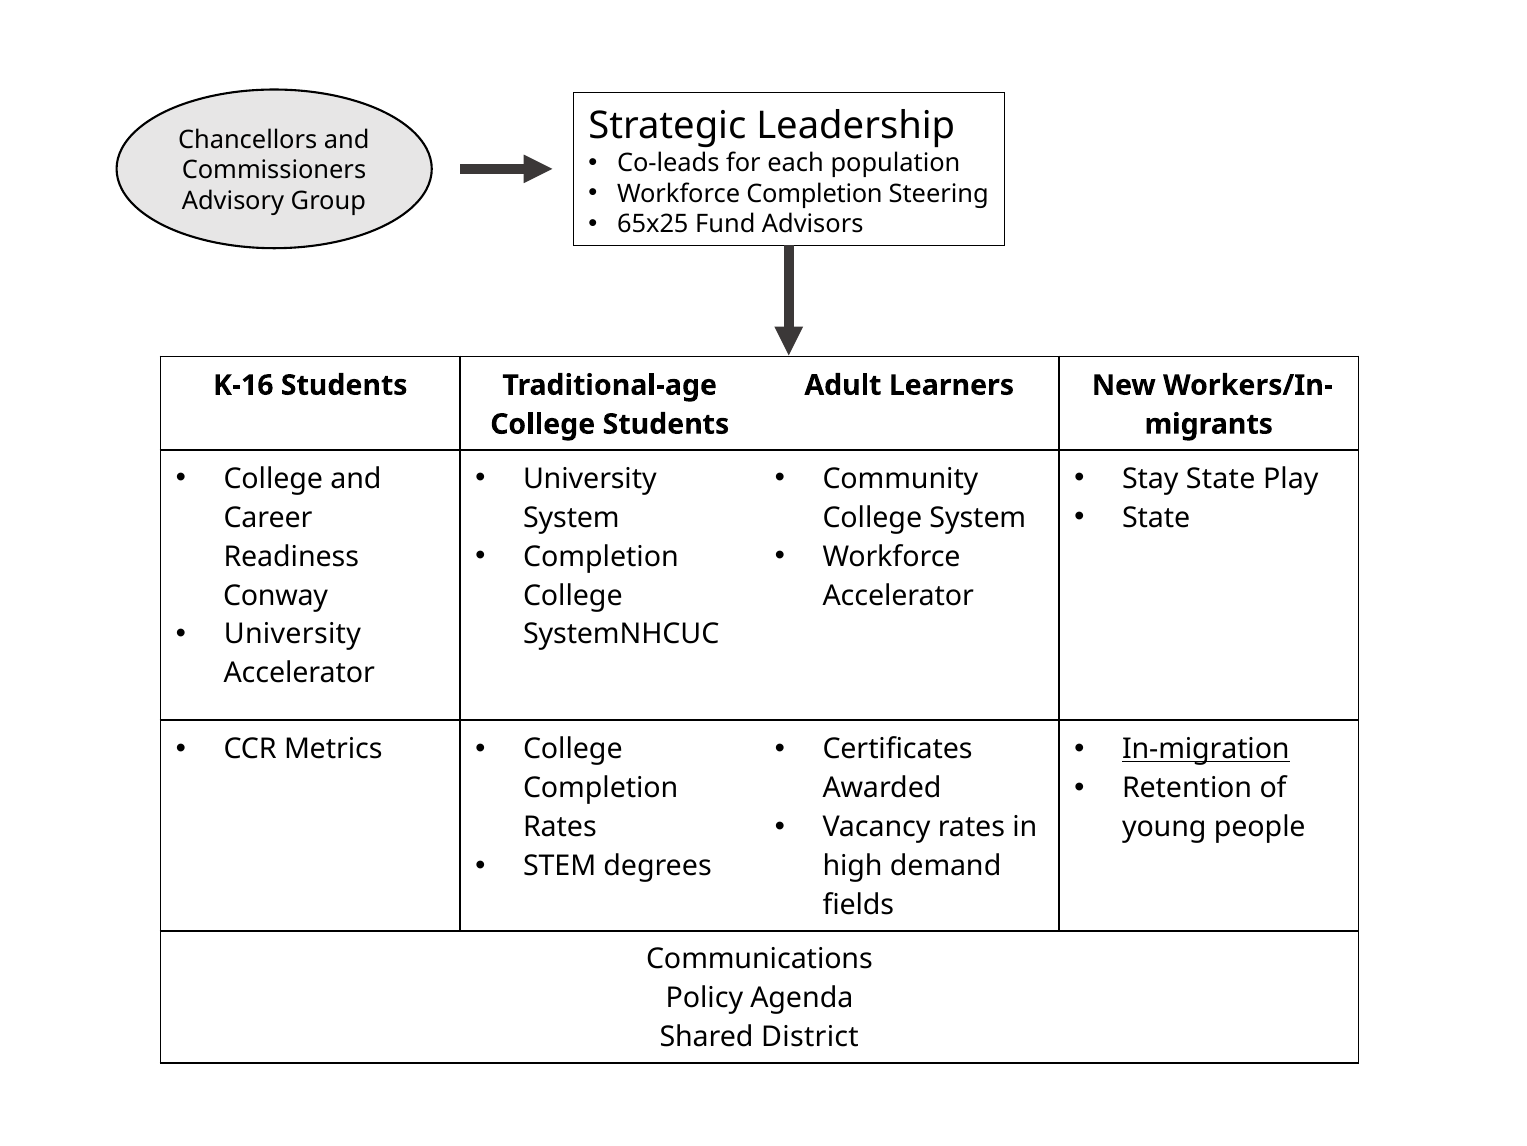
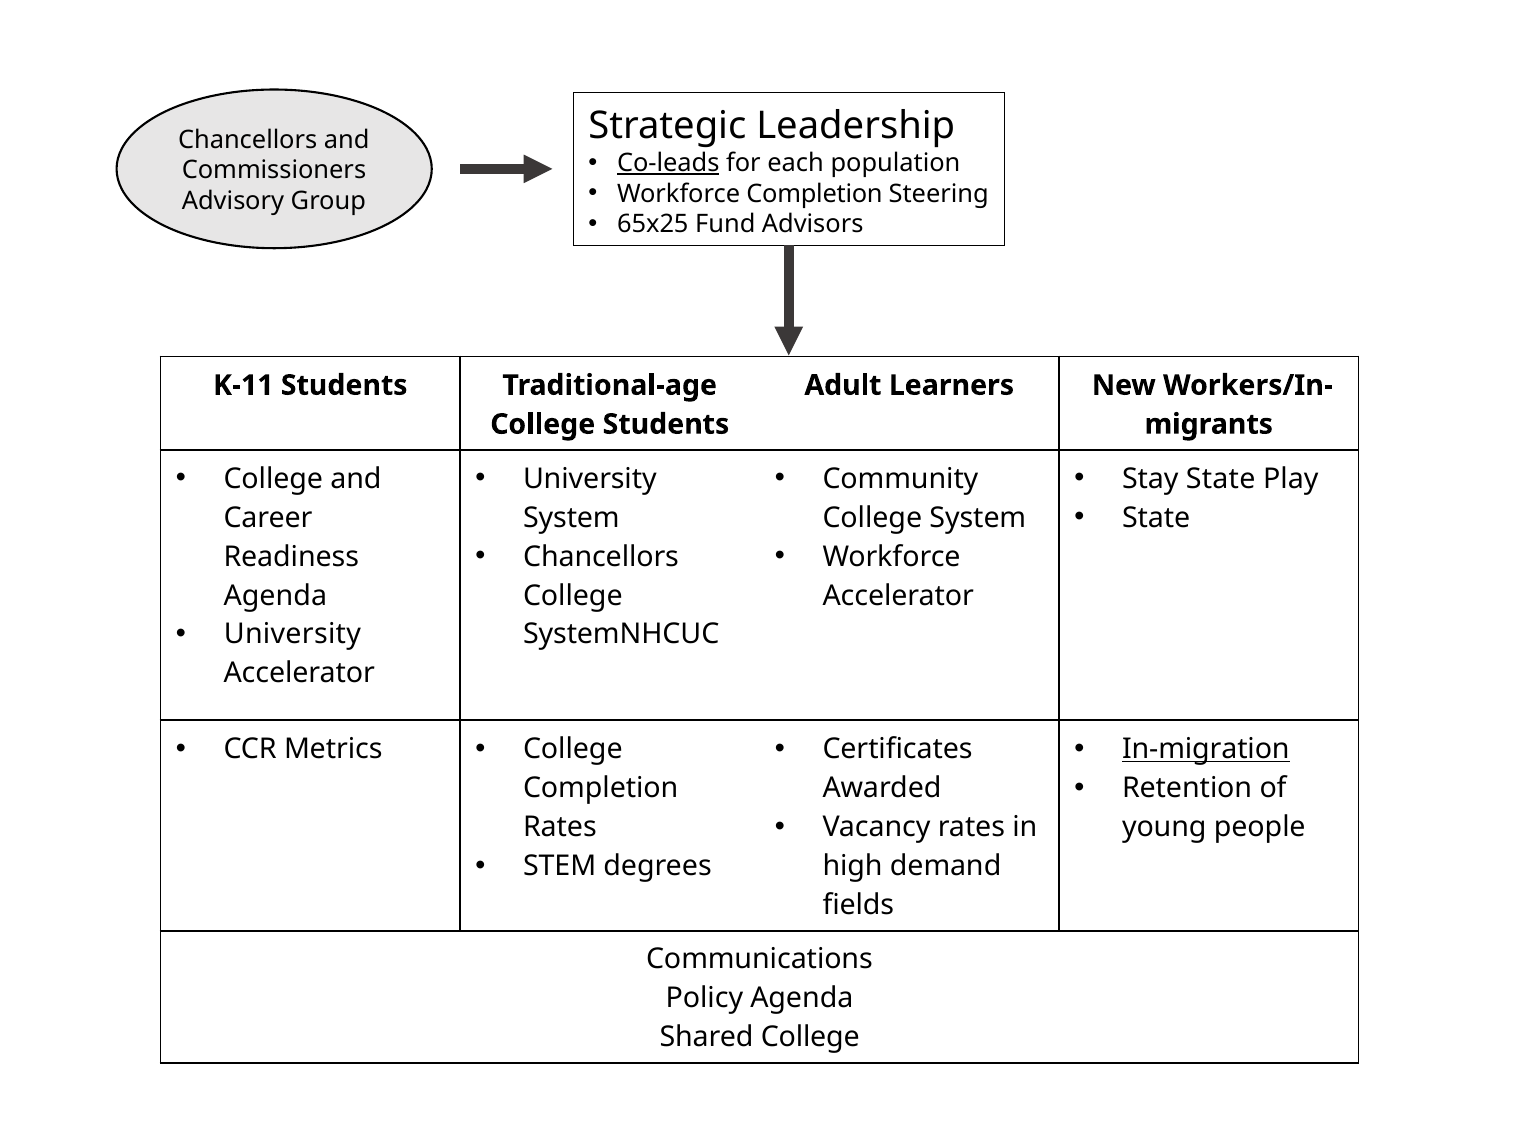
Co-leads underline: none -> present (668, 163)
K-16: K-16 -> K-11 (243, 385)
Completion: Completion -> Chancellors (601, 556)
Conway: Conway -> Agenda (275, 595)
Shared District: District -> College (810, 1037)
